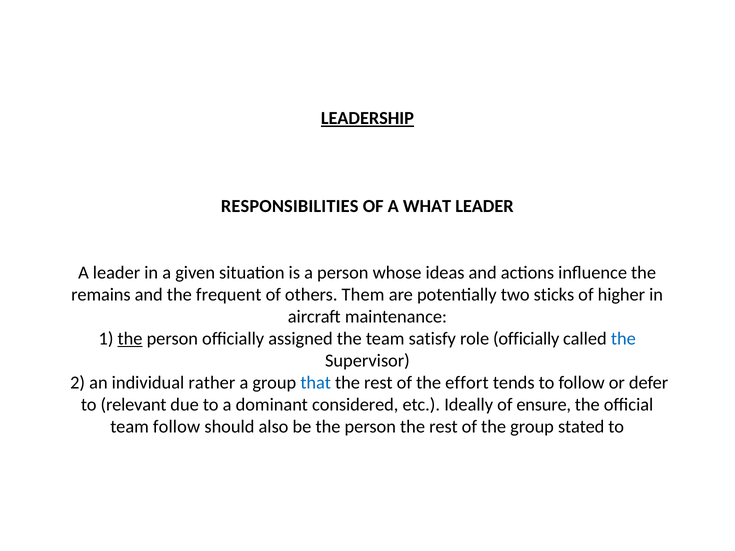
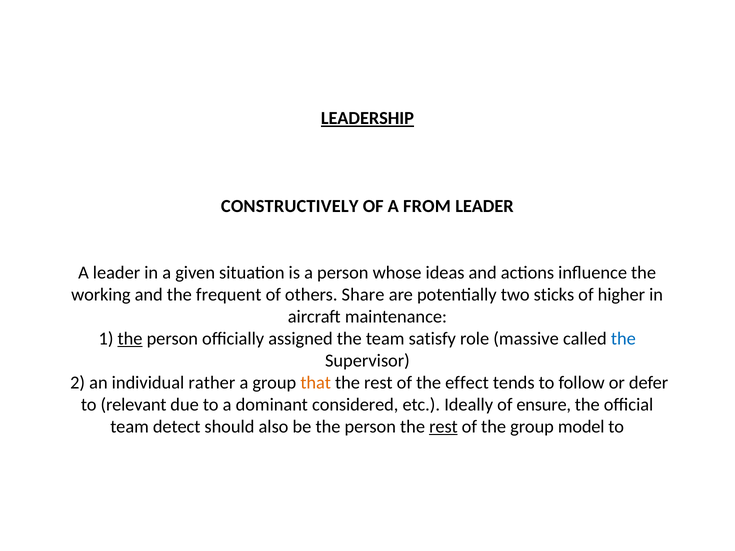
RESPONSIBILITIES: RESPONSIBILITIES -> CONSTRUCTIVELY (290, 206)
WHAT: WHAT -> FROM (427, 206)
remains: remains -> working (101, 295)
Them: Them -> Share (363, 295)
role officially: officially -> massive (526, 339)
that colour: blue -> orange (316, 383)
effort: effort -> effect (467, 383)
team follow: follow -> detect (177, 427)
rest underline: none -> present (443, 427)
stated: stated -> model (581, 427)
